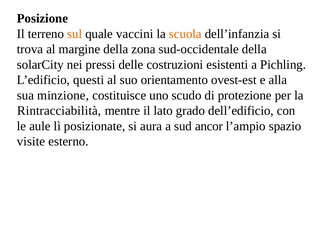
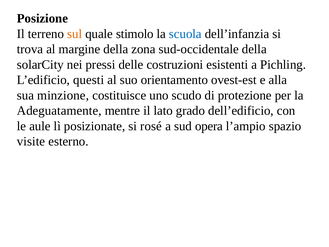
vaccini: vaccini -> stimolo (135, 34)
scuola colour: orange -> blue (185, 34)
Rintracciabilità: Rintracciabilità -> Adeguatamente (59, 111)
aura: aura -> rosé (151, 126)
ancor: ancor -> opera (209, 126)
